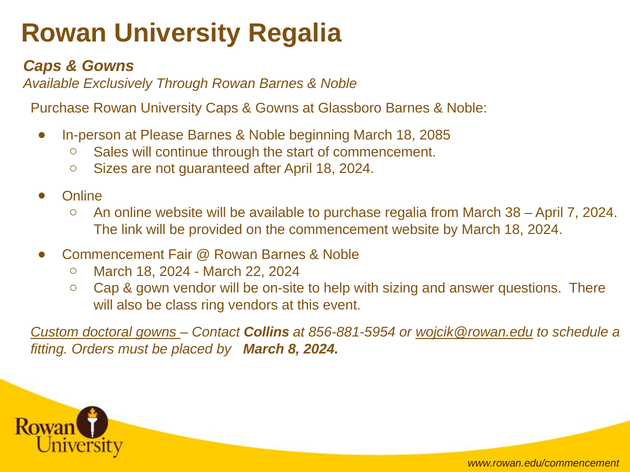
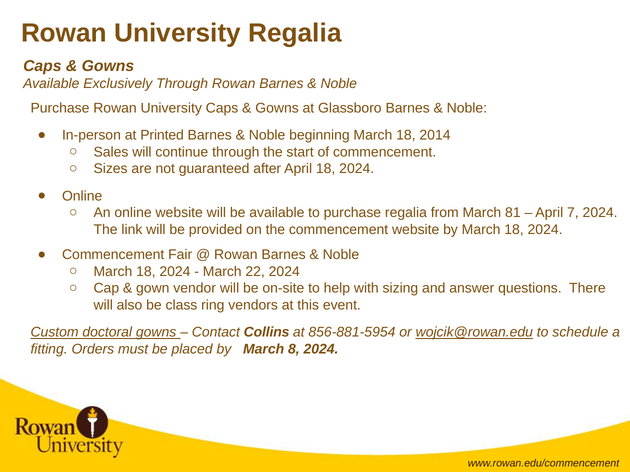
Please: Please -> Printed (162, 135)
2085: 2085 -> 2014 (435, 135)
38: 38 -> 81 (513, 213)
